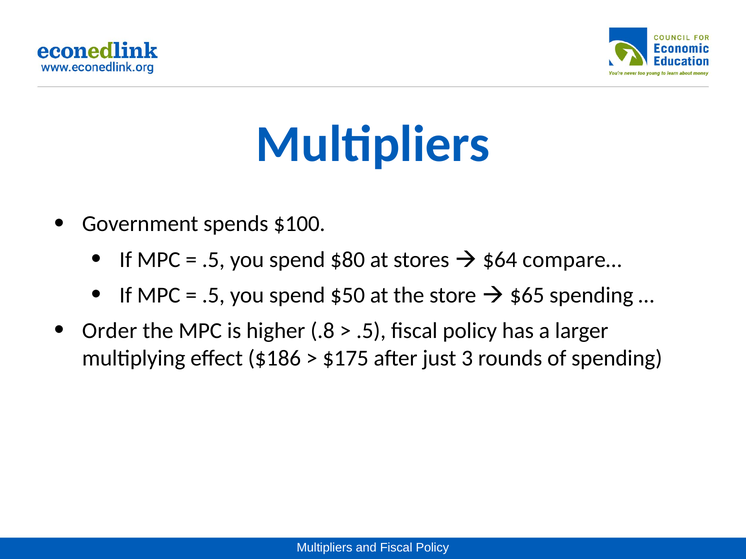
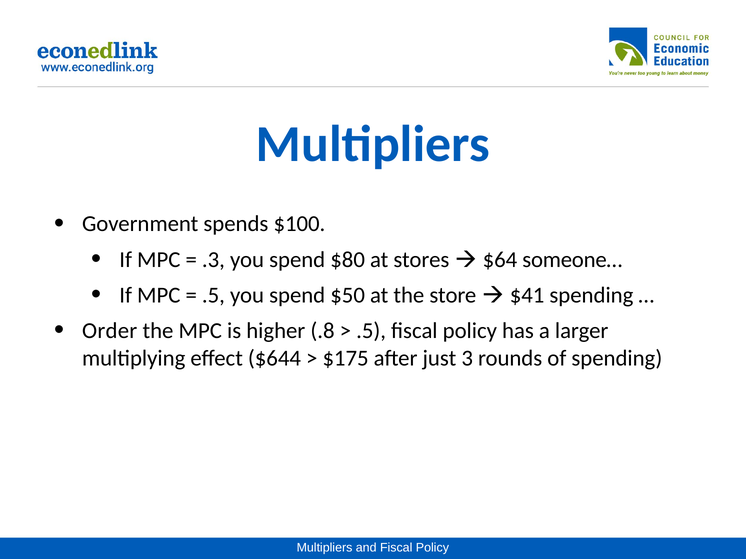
.5: .5 -> .3 (213, 260)
compare…: compare… -> someone… (572, 260)
$65: $65 -> $41 (527, 295)
$186: $186 -> $644 (274, 358)
